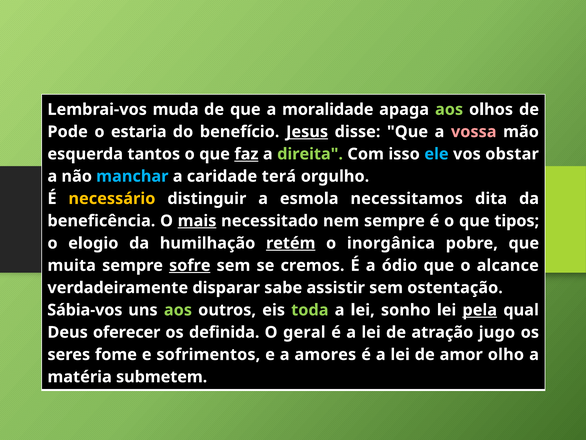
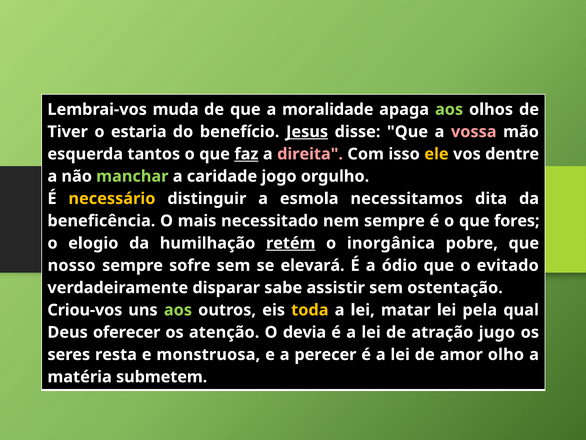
Pode: Pode -> Tiver (68, 132)
direita colour: light green -> pink (310, 154)
ele colour: light blue -> yellow (436, 154)
obstar: obstar -> dentre (512, 154)
manchar colour: light blue -> light green (132, 176)
terá: terá -> jogo (279, 176)
mais underline: present -> none (197, 221)
tipos: tipos -> fores (517, 221)
muita: muita -> nosso (72, 265)
sofre underline: present -> none (190, 265)
cremos: cremos -> elevará (313, 265)
alcance: alcance -> evitado (508, 265)
Sábia-vos: Sábia-vos -> Criou-vos (85, 310)
toda colour: light green -> yellow (310, 310)
sonho: sonho -> matar (406, 310)
pela underline: present -> none (480, 310)
definida: definida -> atenção (224, 332)
geral: geral -> devia (304, 332)
fome: fome -> resta (116, 354)
sofrimentos: sofrimentos -> monstruosa (208, 354)
amores: amores -> perecer (325, 354)
